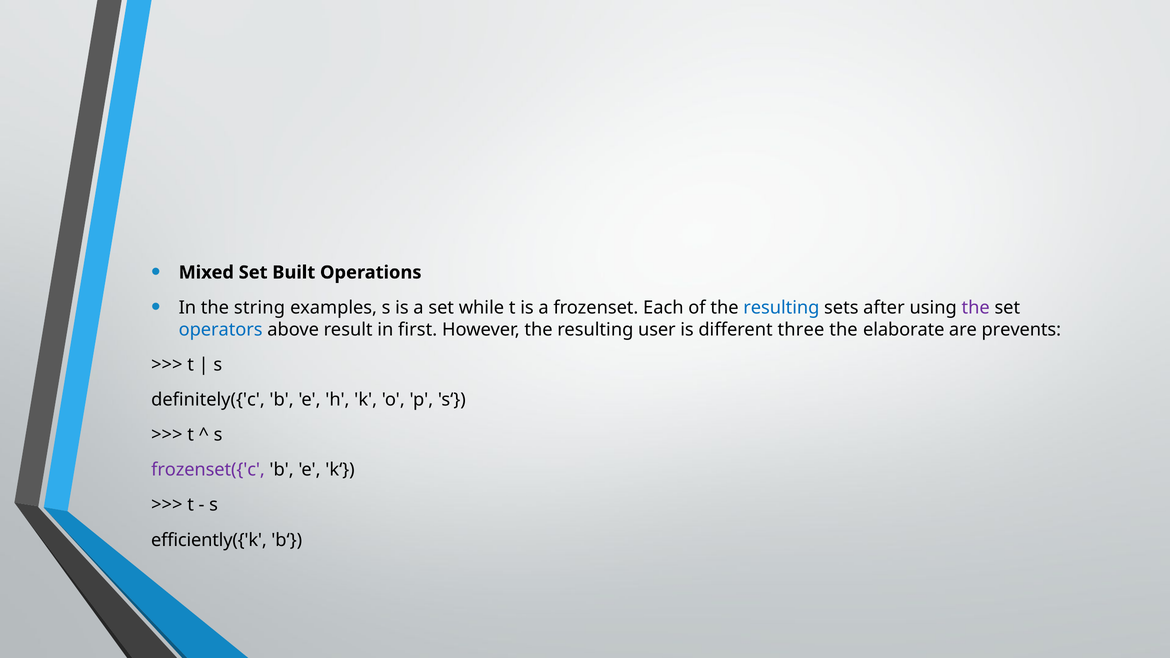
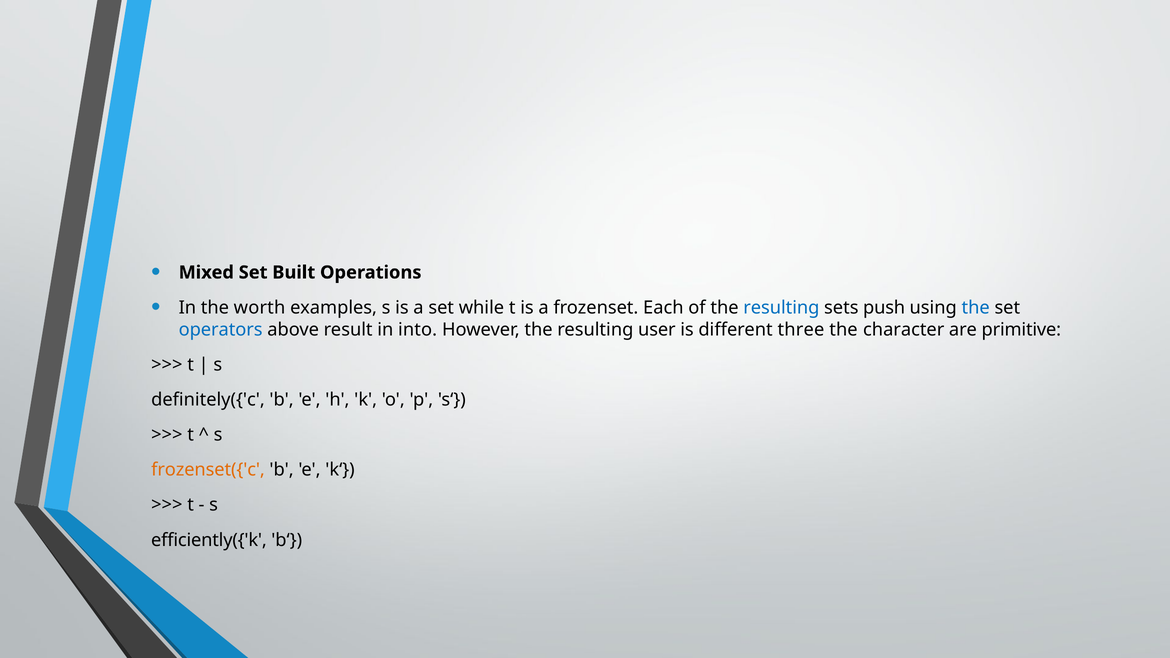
string: string -> worth (260, 308)
after: after -> push (884, 308)
the colour: purple -> blue (976, 308)
first: first -> into (418, 330)
elaborate: elaborate -> character (904, 330)
prevents: prevents -> primitive (1021, 330)
frozenset({'c colour: purple -> orange (208, 470)
